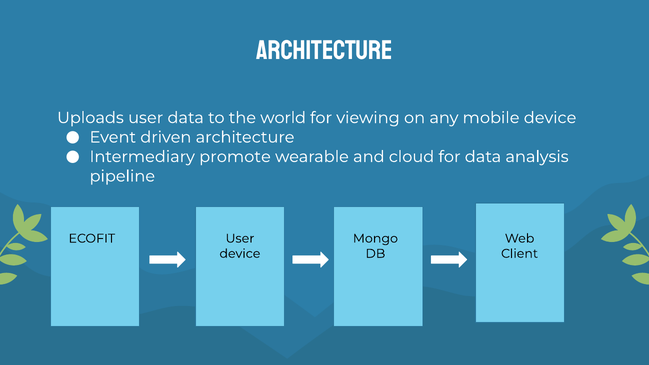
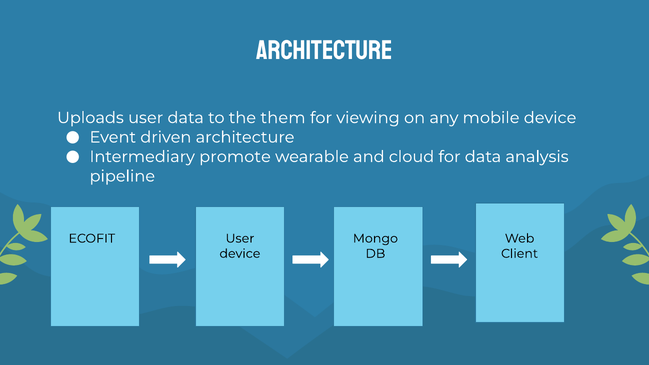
world: world -> them (283, 118)
